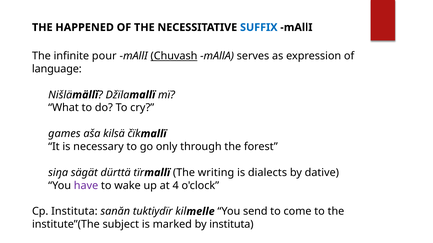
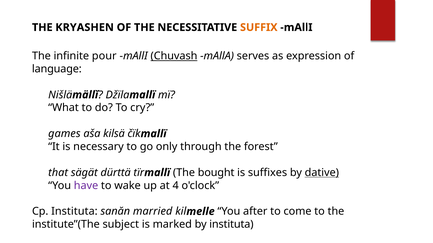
HAPPENED: HAPPENED -> KRYASHEN (85, 27)
SUFFIX colour: blue -> orange (259, 27)
siŋa: siŋa -> that (58, 173)
writing: writing -> bought (216, 173)
dialects: dialects -> suffixes (268, 173)
dative underline: none -> present (322, 173)
tuktiydïr: tuktiydïr -> married (153, 212)
send: send -> after (255, 212)
